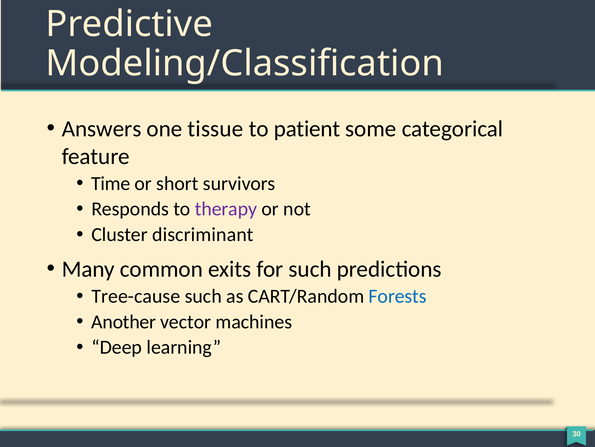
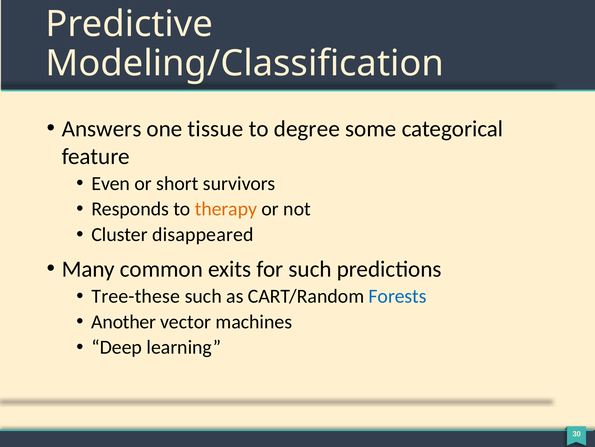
patient: patient -> degree (307, 128)
Time: Time -> Even (111, 183)
therapy colour: purple -> orange (226, 209)
discriminant: discriminant -> disappeared (203, 234)
Tree-cause: Tree-cause -> Tree-these (136, 296)
